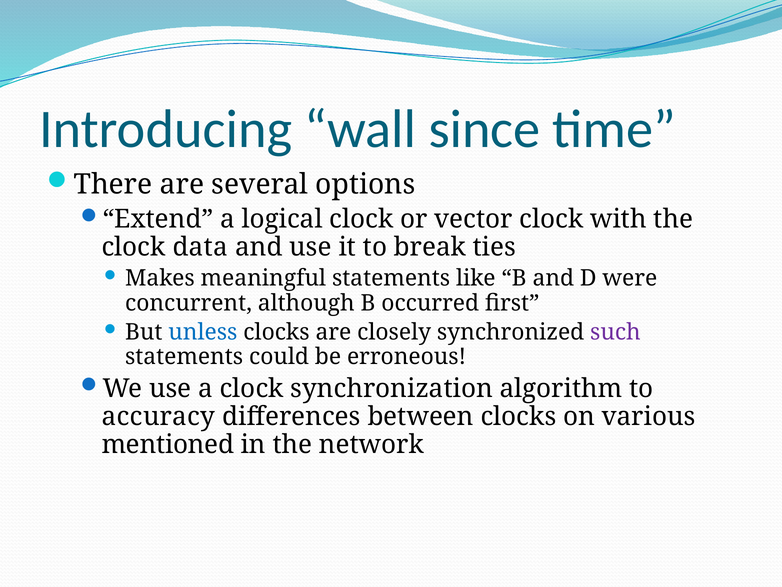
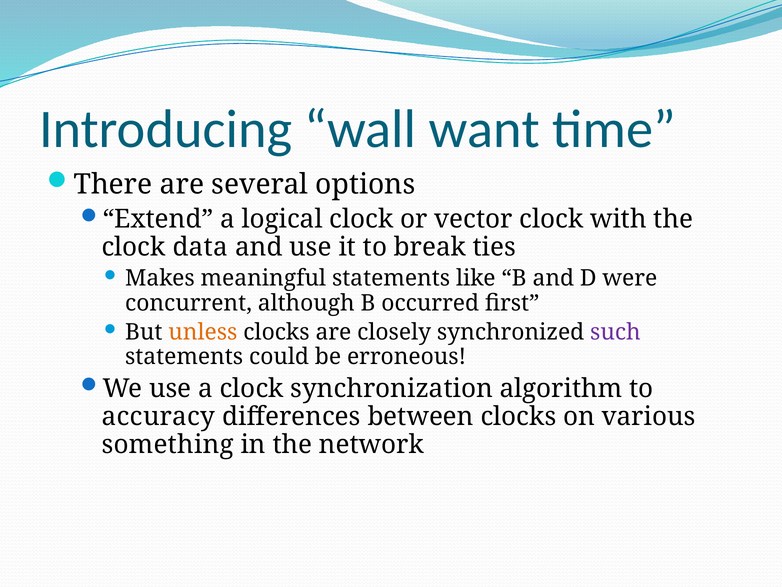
since: since -> want (484, 129)
unless colour: blue -> orange (203, 332)
mentioned: mentioned -> something (168, 444)
